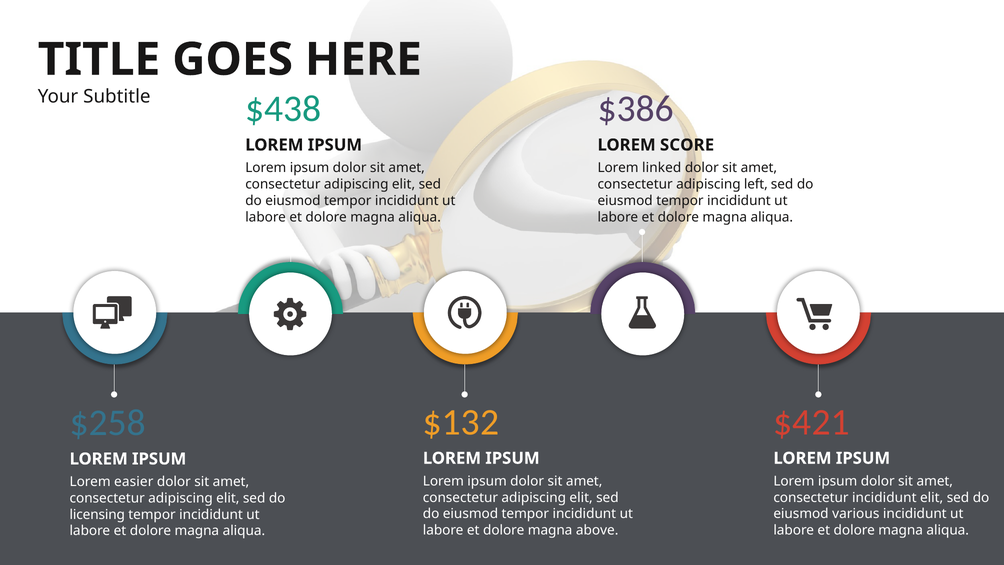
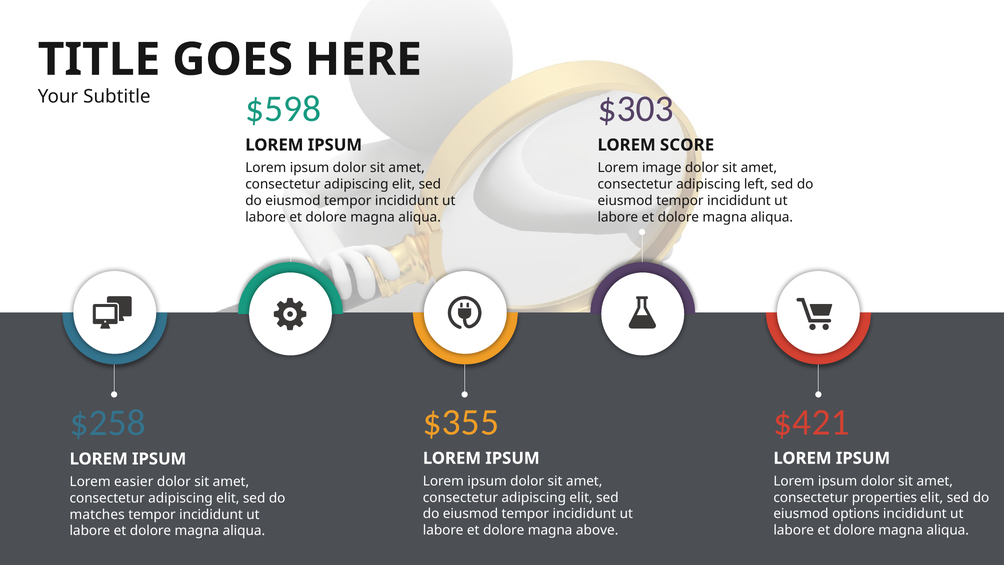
$438: $438 -> $598 (283, 109)
$386: $386 -> $303 (636, 109)
linked: linked -> image (662, 168)
$132: $132 -> $355 (461, 422)
consectetur incididunt: incididunt -> properties (884, 497)
various: various -> options (856, 514)
licensing: licensing -> matches (97, 514)
